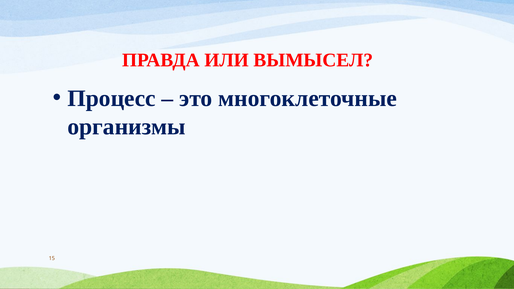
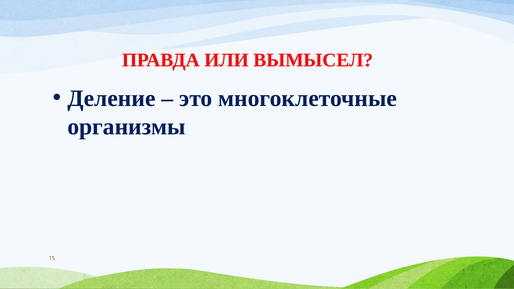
Процесс: Процесс -> Деление (112, 99)
